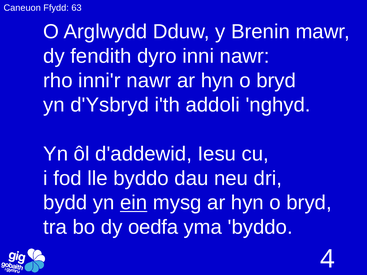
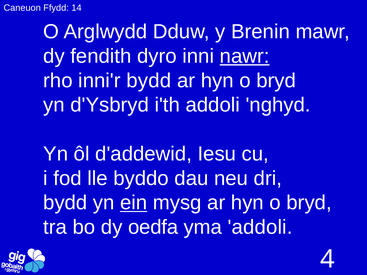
63: 63 -> 14 (76, 8)
nawr underline: none -> present (245, 56)
inni'r nawr: nawr -> bydd (149, 81)
yma byddo: byddo -> addoli (260, 227)
